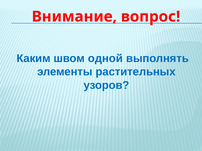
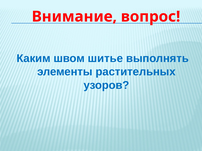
одной: одной -> шитье (105, 59)
